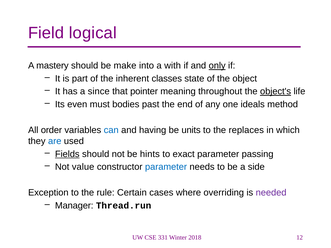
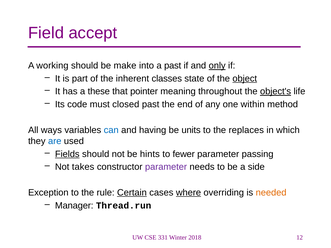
logical: logical -> accept (93, 33)
mastery: mastery -> working (52, 66)
a with: with -> past (173, 66)
object underline: none -> present (245, 79)
since: since -> these (99, 92)
even: even -> code (77, 104)
bodies: bodies -> closed (126, 104)
ideals: ideals -> within (253, 104)
order: order -> ways (51, 130)
exact: exact -> fewer (184, 154)
value: value -> takes (83, 167)
parameter colour: blue -> purple (166, 167)
Certain underline: none -> present (132, 193)
where underline: none -> present (188, 193)
needed colour: purple -> orange (271, 193)
